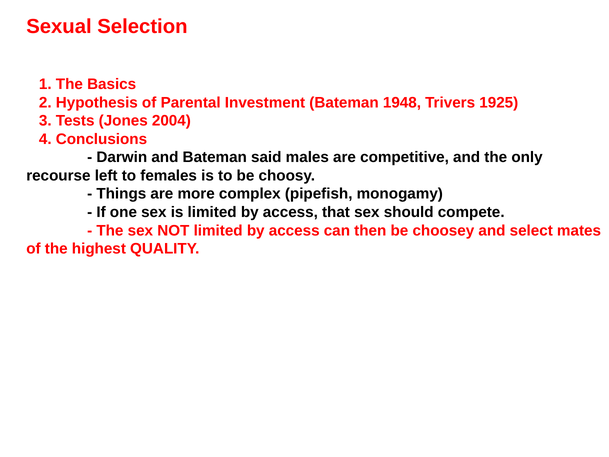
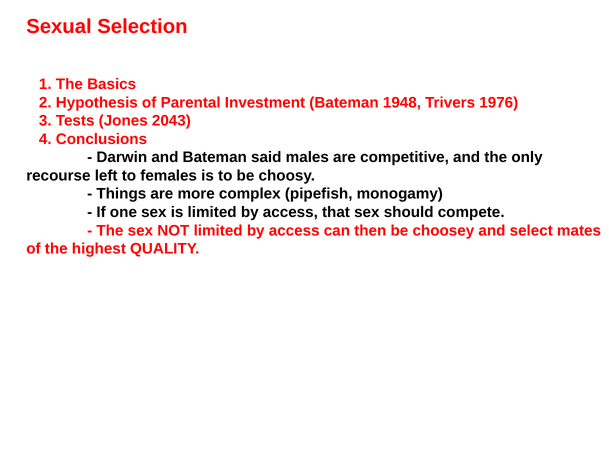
1925: 1925 -> 1976 (499, 102)
2004: 2004 -> 2043 (171, 121)
